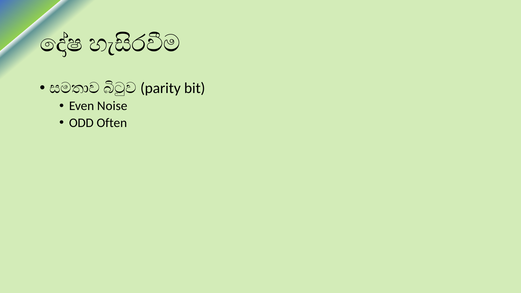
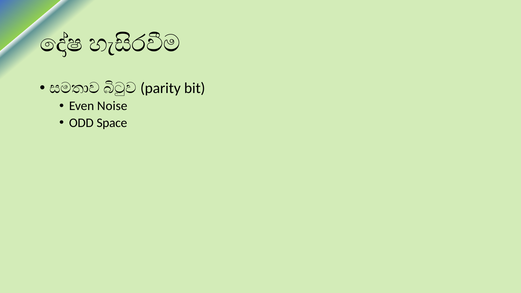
Often: Often -> Space (112, 123)
